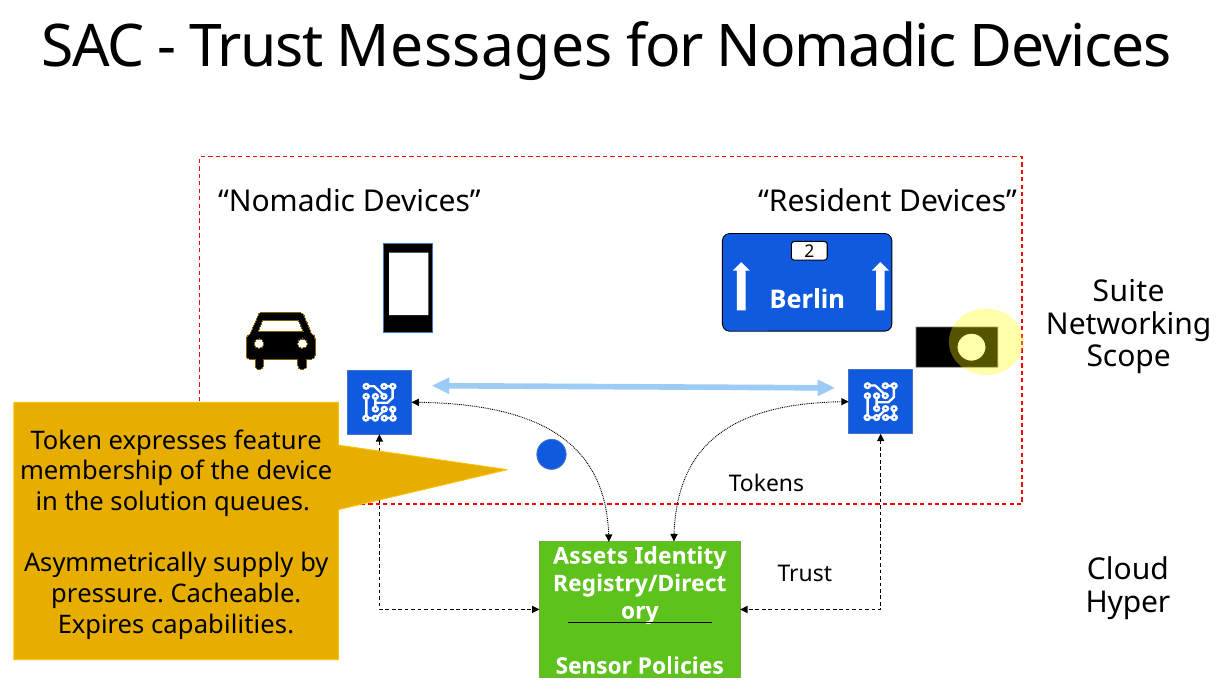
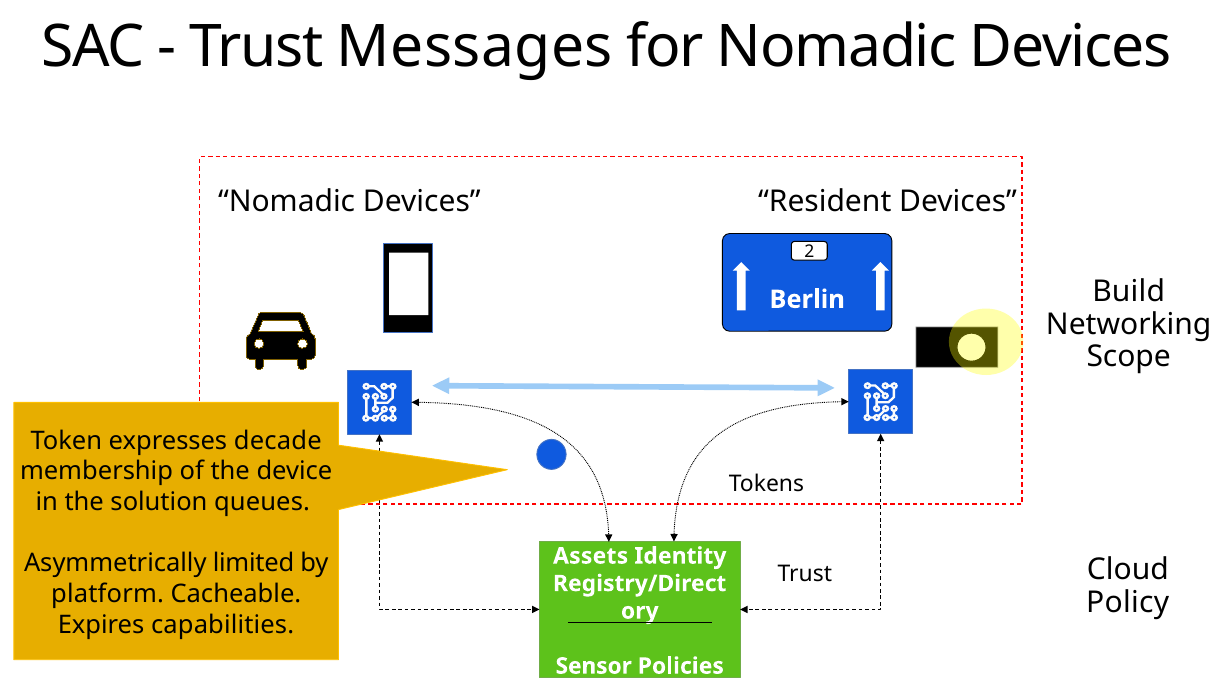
Suite: Suite -> Build (1129, 292)
feature: feature -> decade (278, 441)
supply: supply -> limited (254, 563)
pressure: pressure -> platform (108, 594)
Hyper: Hyper -> Policy (1128, 602)
